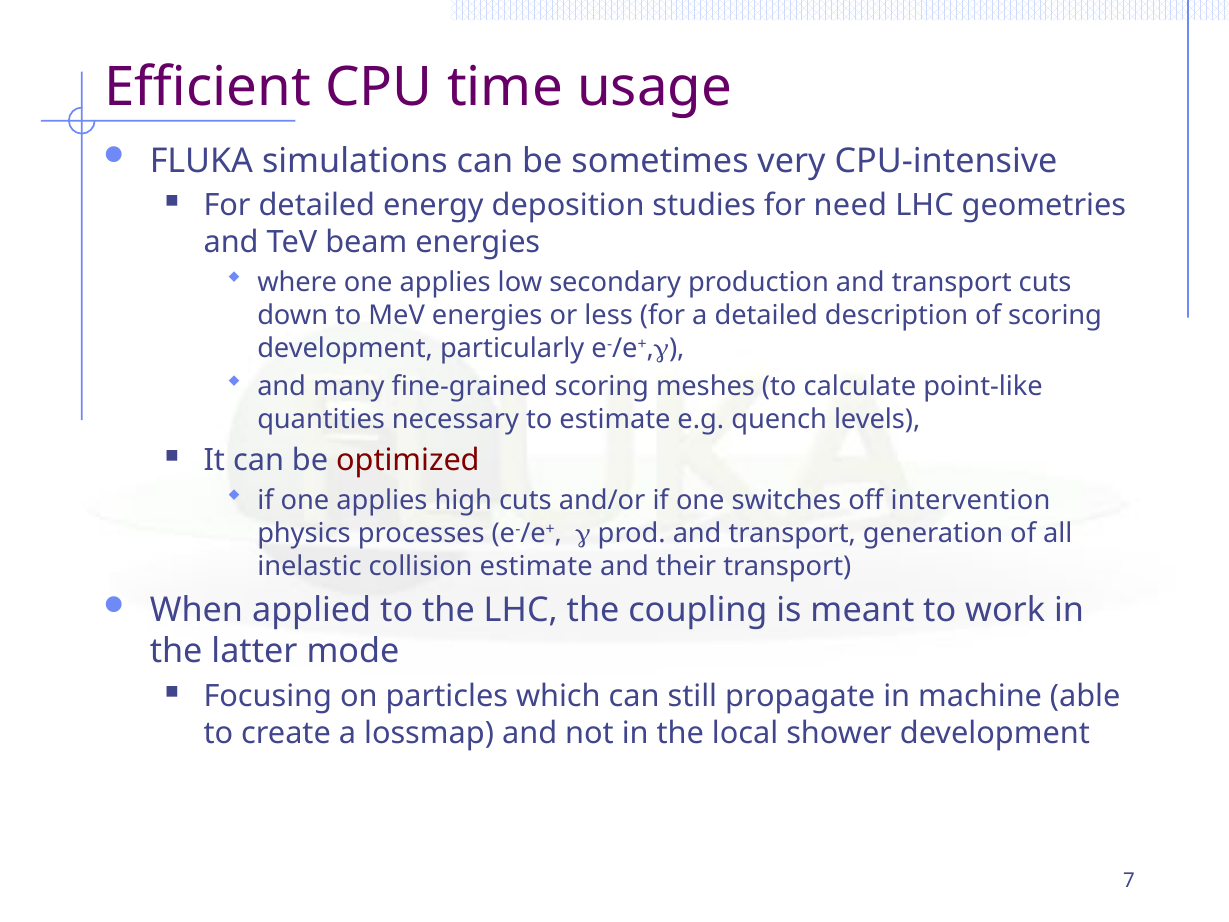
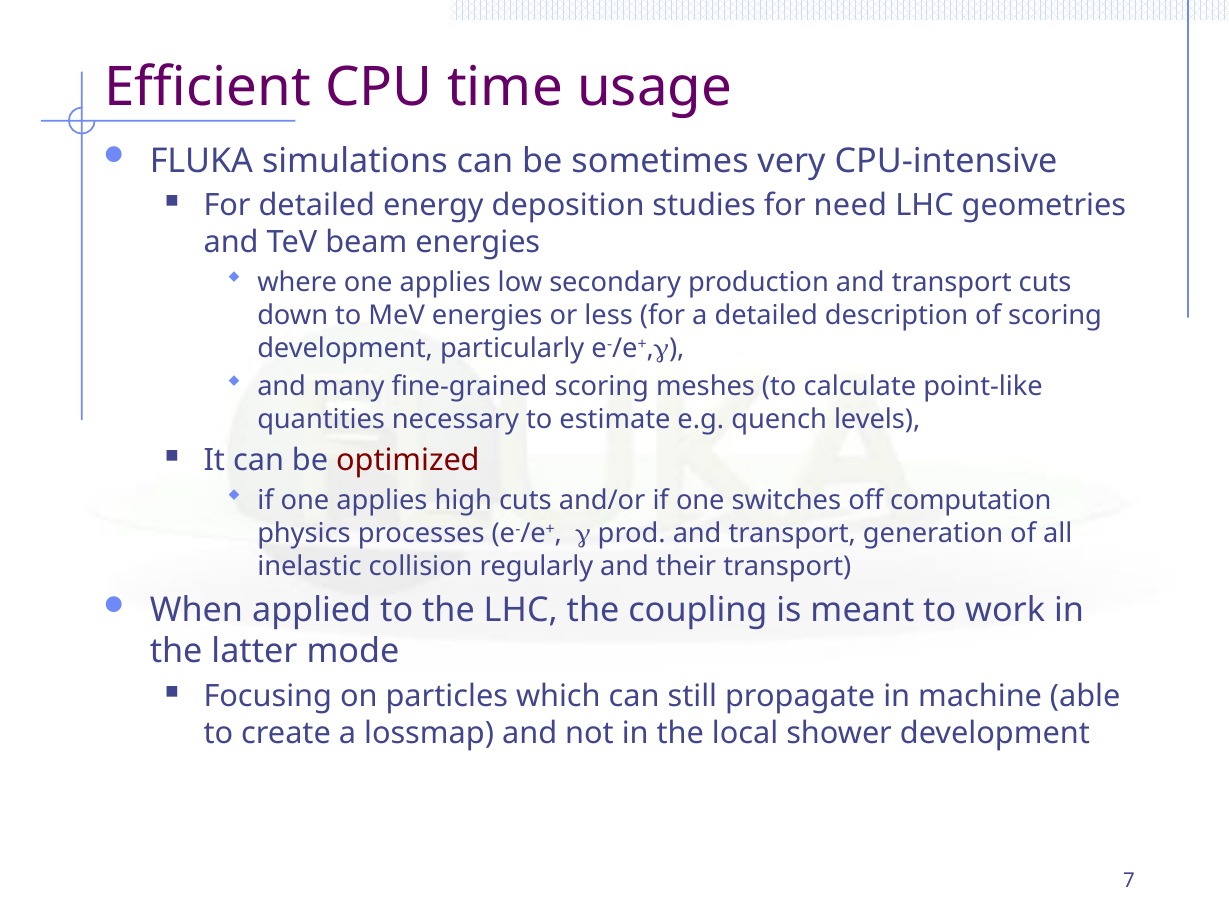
intervention: intervention -> computation (971, 500)
collision estimate: estimate -> regularly (536, 566)
